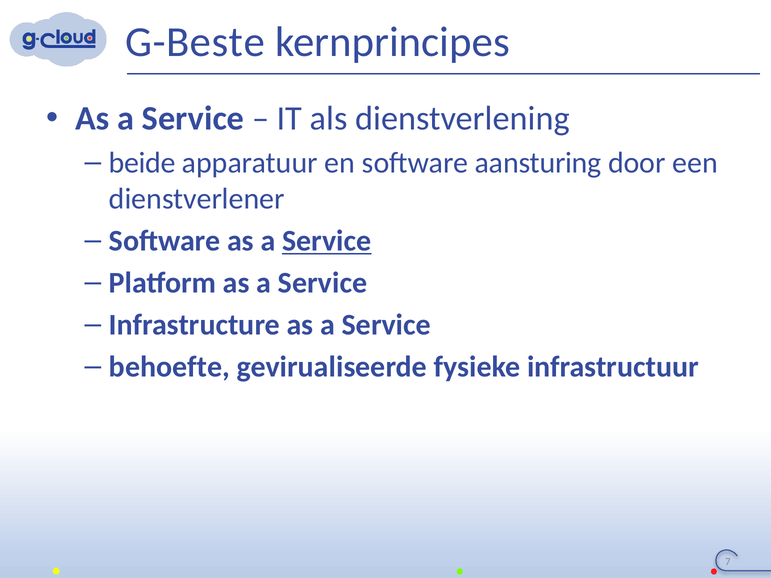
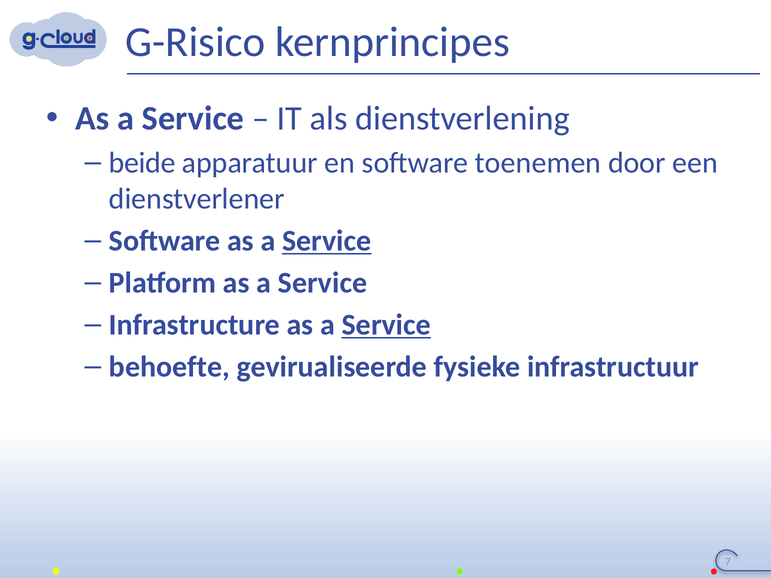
G-Beste: G-Beste -> G-Risico (195, 42)
aansturing: aansturing -> toenemen (538, 163)
Service underline: none -> present (386, 325)
